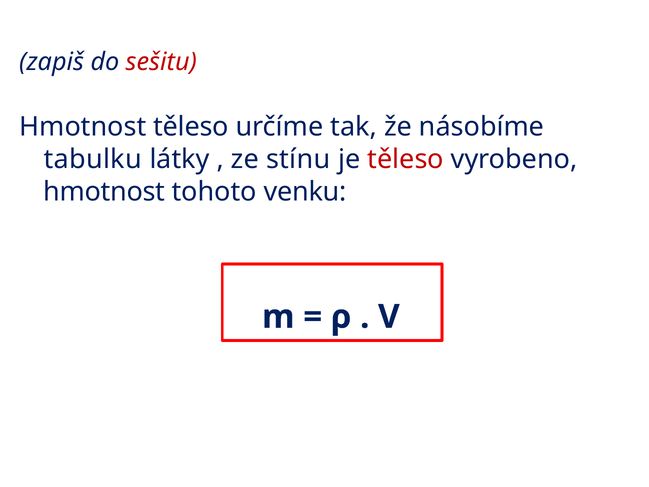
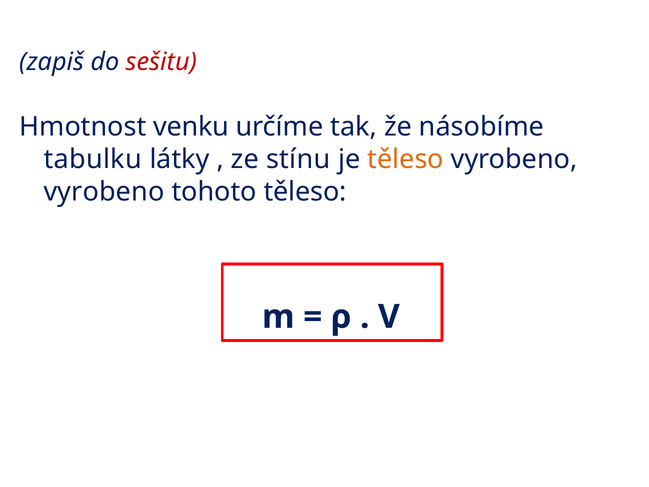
Hmotnost těleso: těleso -> venku (191, 127)
těleso colour: red -> orange (406, 159)
hmotnost: hmotnost -> vyrobeno (104, 192)
tohoto venku: venku -> těleso (305, 192)
